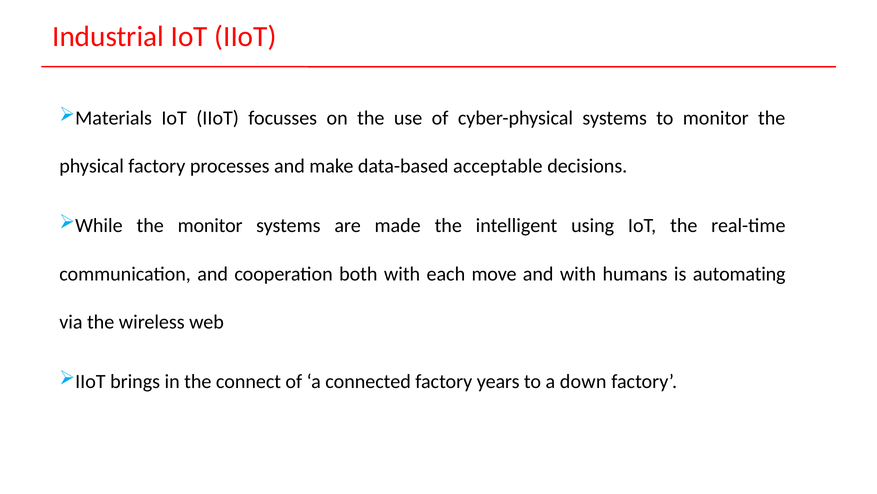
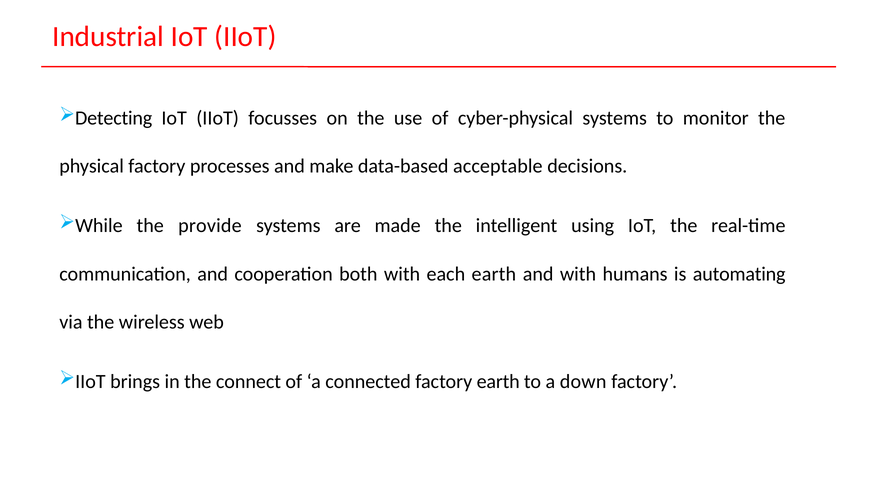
Materials: Materials -> Detecting (114, 118)
the monitor: monitor -> provide (210, 225)
each move: move -> earth (494, 274)
factory years: years -> earth (498, 381)
